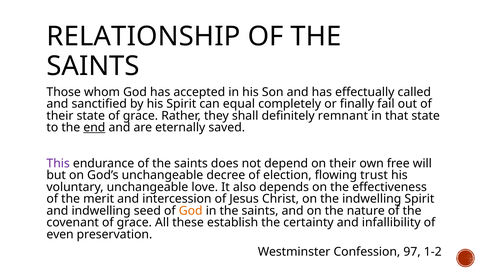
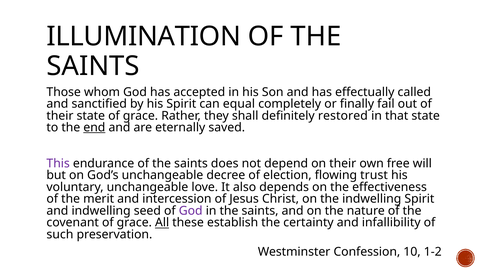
RELATIONSHIP: RELATIONSHIP -> ILLUMINATION (144, 37)
remnant: remnant -> restored (343, 116)
God colour: orange -> purple (191, 211)
All underline: none -> present (162, 223)
even: even -> such (60, 235)
97: 97 -> 10 (412, 252)
